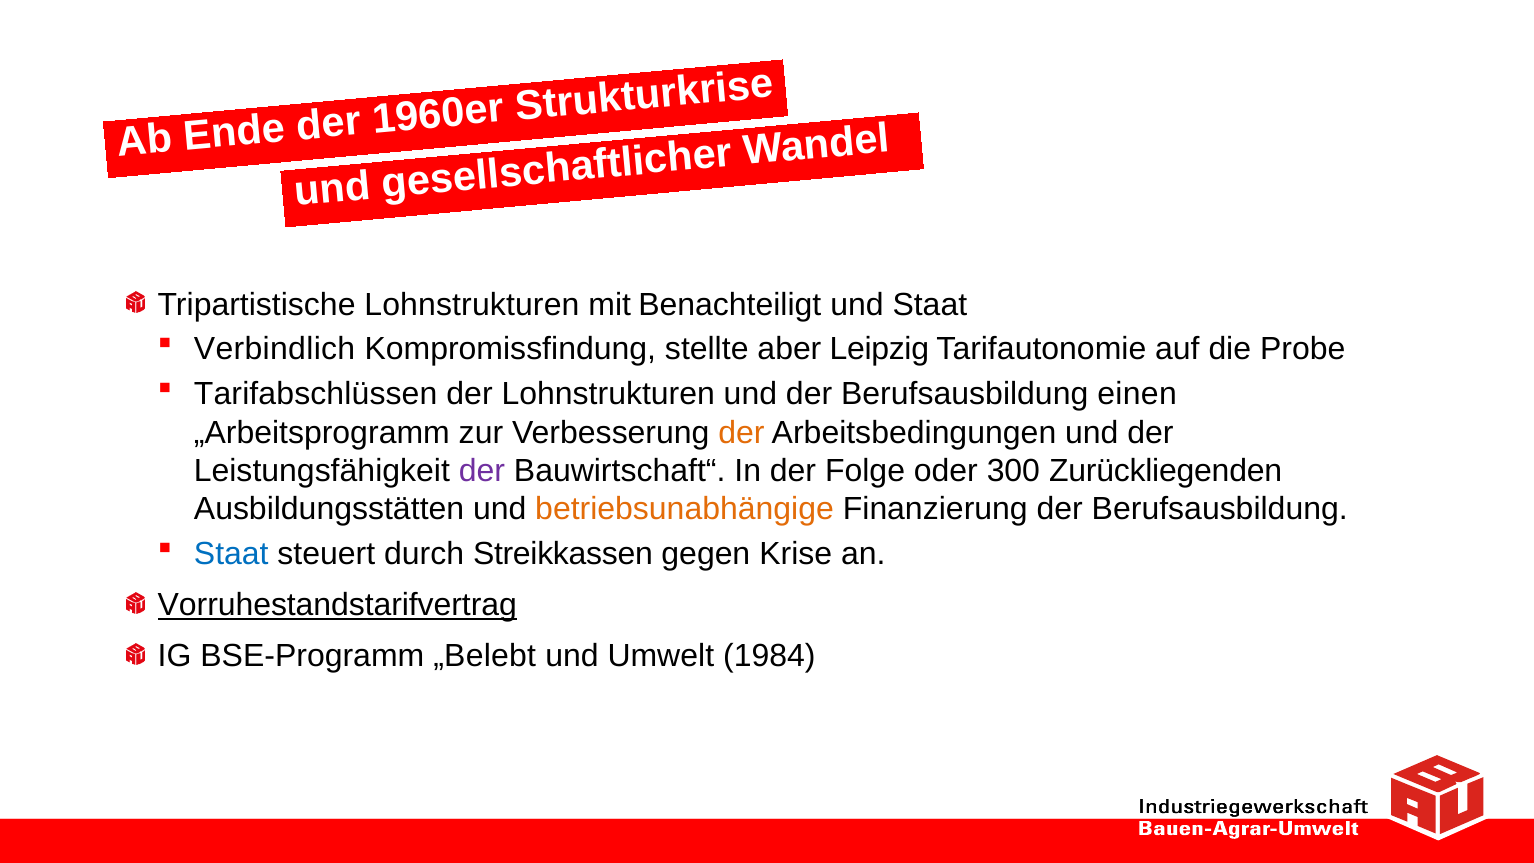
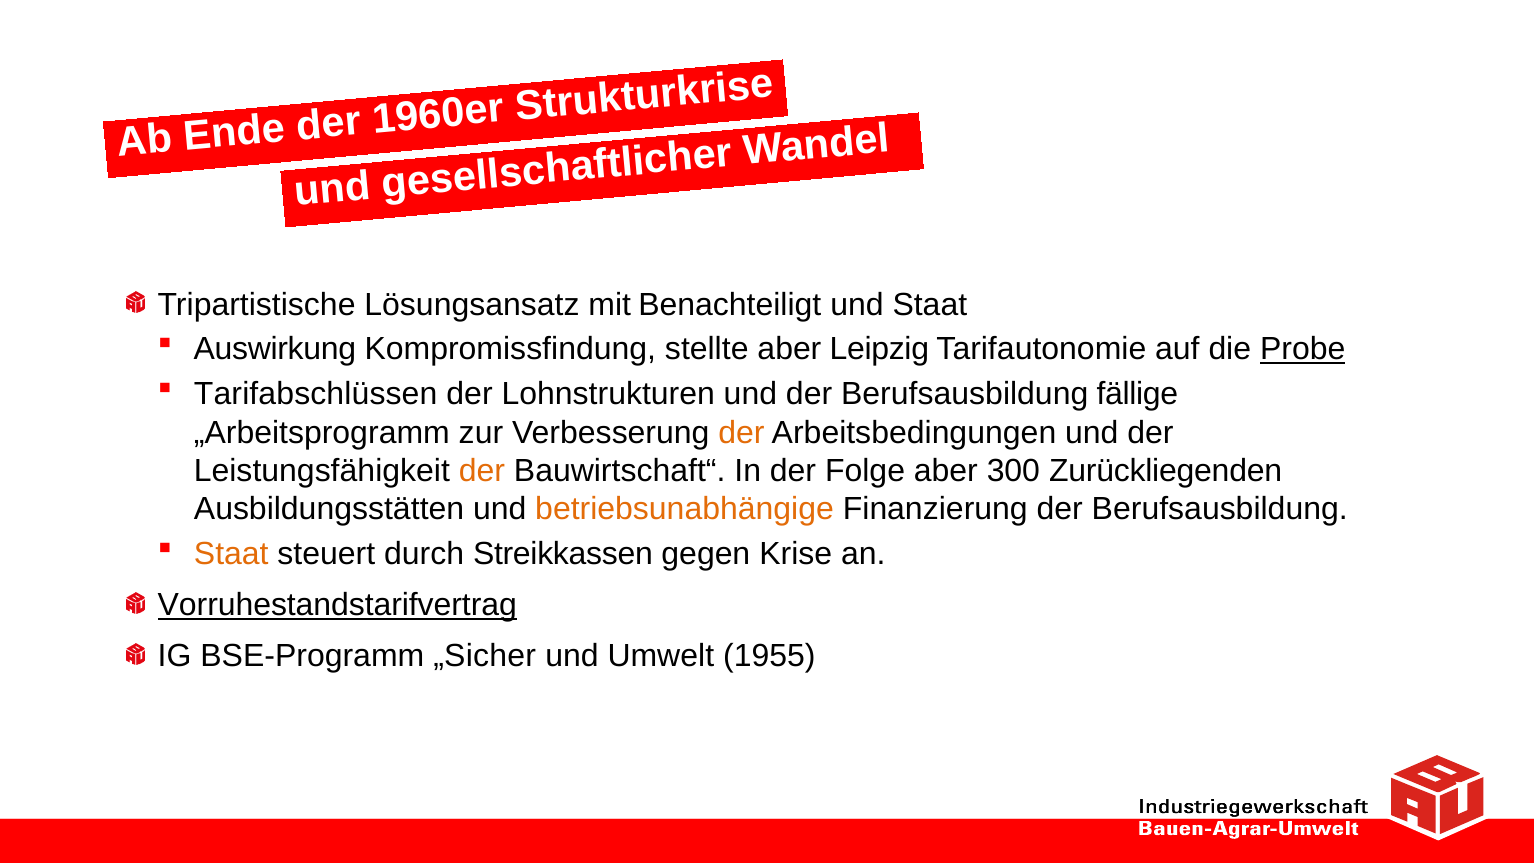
Tripartistische Lohnstrukturen: Lohnstrukturen -> Lösungsansatz (472, 305)
Verbindlich: Verbindlich -> Auswirkung (275, 349)
Probe underline: none -> present (1303, 349)
einen: einen -> fällige (1137, 394)
der colour: purple -> orange (482, 471)
Folge oder: oder -> aber (946, 471)
Staat colour: blue -> orange (231, 554)
„Belebt: „Belebt -> „Sicher (485, 656)
1984: 1984 -> 1955 (769, 656)
